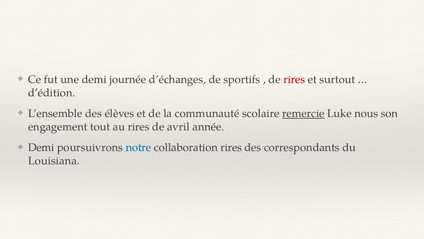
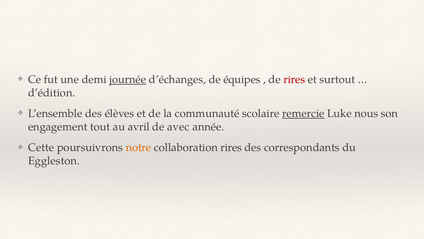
journée underline: none -> present (128, 79)
sportifs: sportifs -> équipes (242, 79)
au rires: rires -> avril (139, 127)
avril: avril -> avec (178, 127)
Demi: Demi -> Cette (41, 147)
notre colour: blue -> orange (138, 147)
Louisiana: Louisiana -> Eggleston (54, 161)
